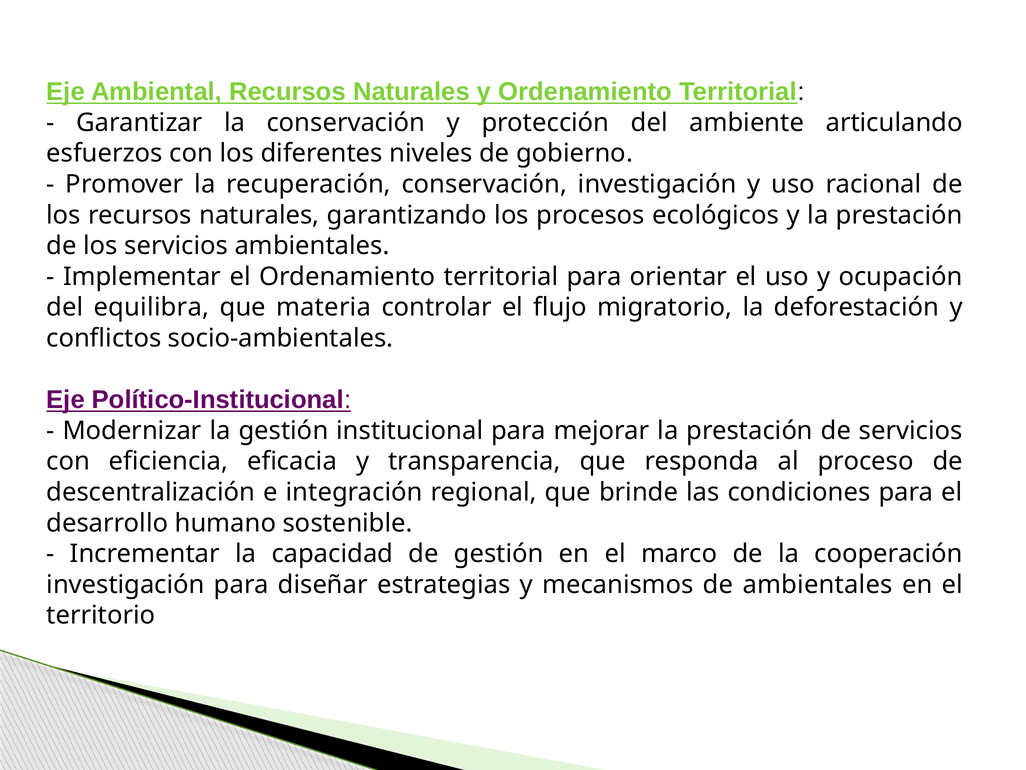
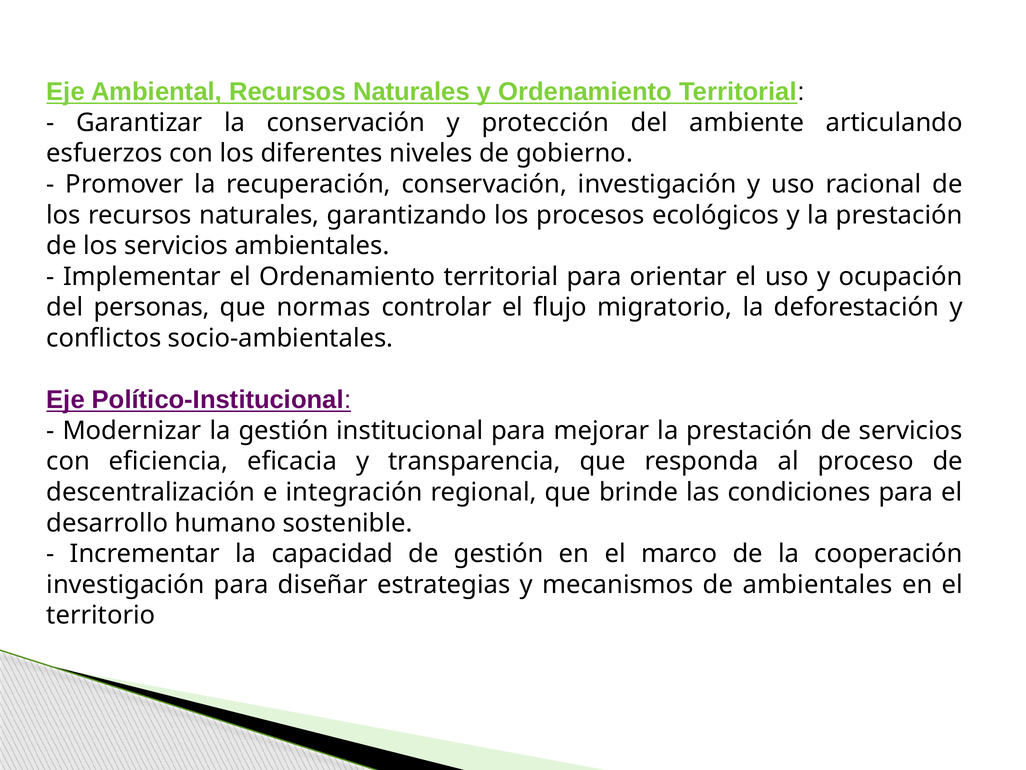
equilibra: equilibra -> personas (152, 307)
materia: materia -> normas (324, 307)
